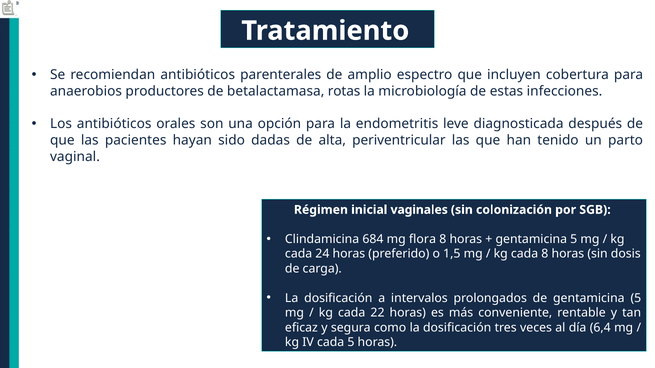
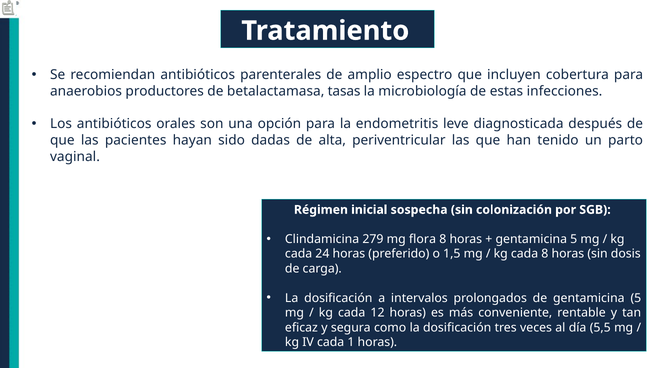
rotas: rotas -> tasas (344, 91)
vaginales: vaginales -> sospecha (419, 210)
684: 684 -> 279 (373, 239)
22: 22 -> 12 (377, 313)
6,4: 6,4 -> 5,5 (600, 328)
cada 5: 5 -> 1 (351, 343)
